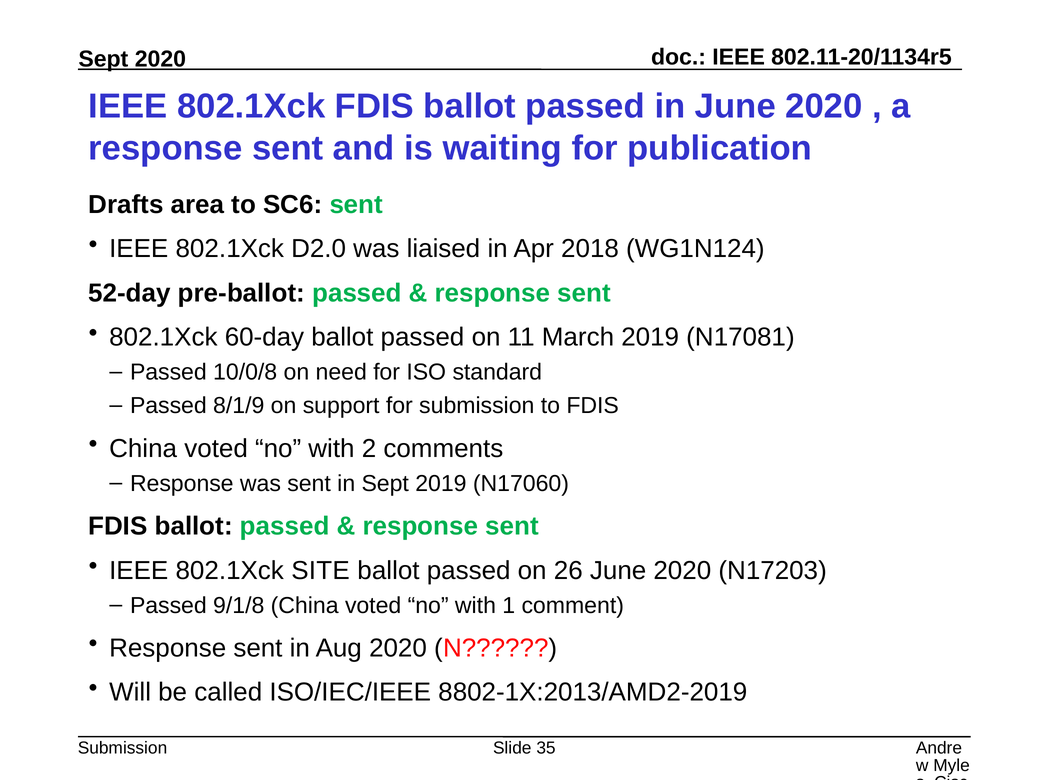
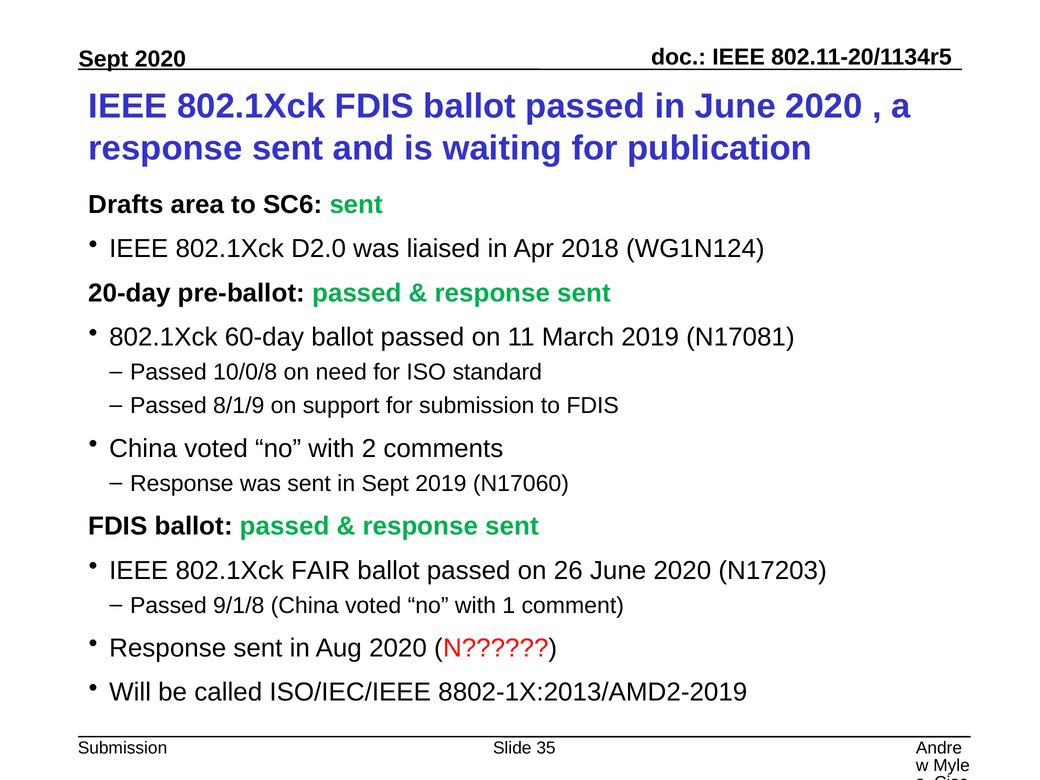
52-day: 52-day -> 20-day (130, 293)
SITE: SITE -> FAIR (321, 570)
